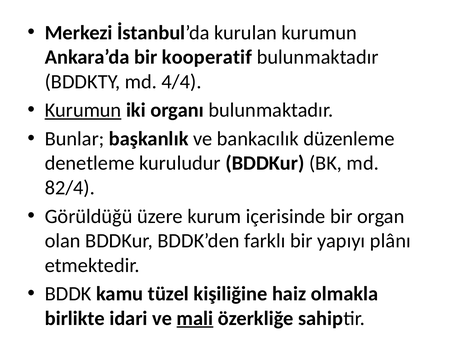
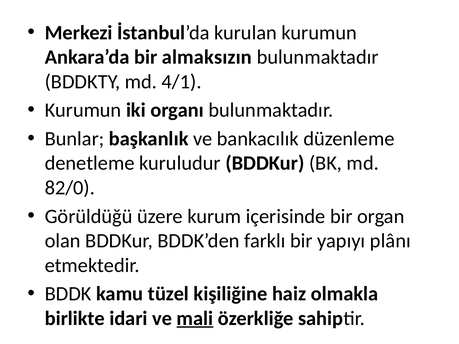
kooperatif: kooperatif -> almaksızın (207, 57)
4/4: 4/4 -> 4/1 (182, 82)
Kurumun underline: present -> none (83, 110)
82/4: 82/4 -> 82/0 (70, 188)
